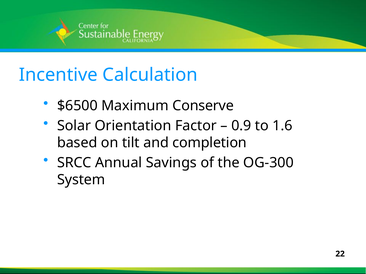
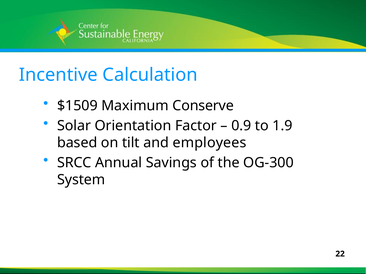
$6500: $6500 -> $1509 (77, 106)
1.6: 1.6 -> 1.9 (282, 126)
completion: completion -> employees (210, 143)
